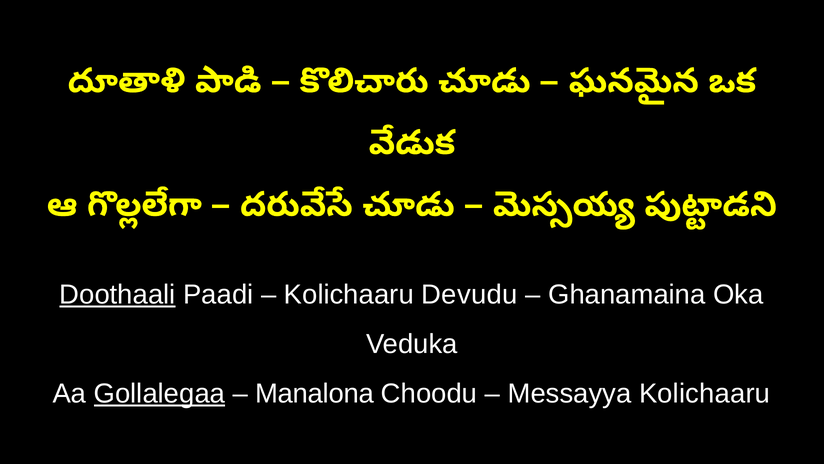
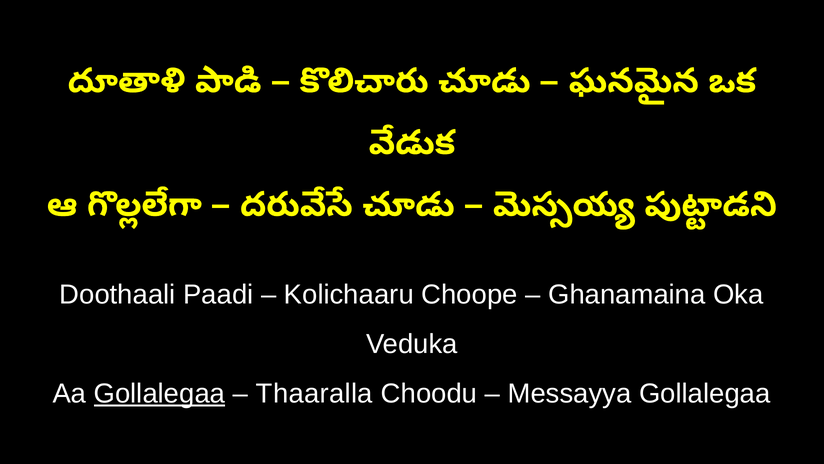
Doothaali underline: present -> none (117, 294)
Devudu: Devudu -> Choope (469, 294)
Manalona: Manalona -> Thaaralla (314, 393)
Messayya Kolichaaru: Kolichaaru -> Gollalegaa (705, 393)
